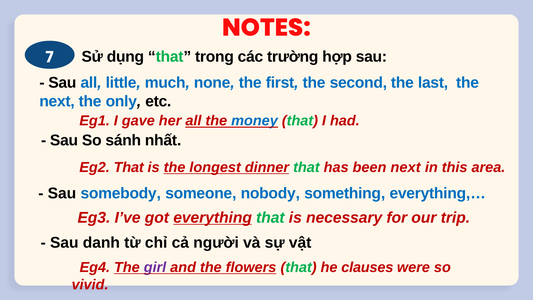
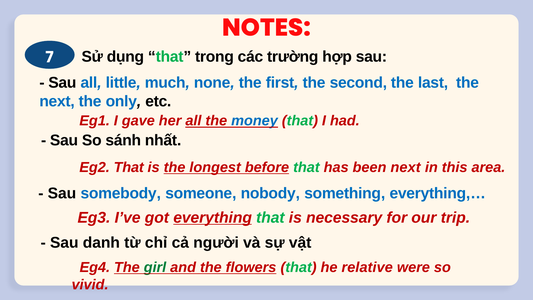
dinner: dinner -> before (267, 167)
girl colour: purple -> green (155, 267)
clauses: clauses -> relative (367, 267)
